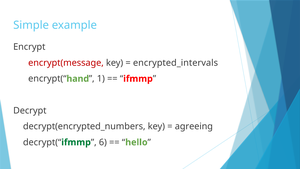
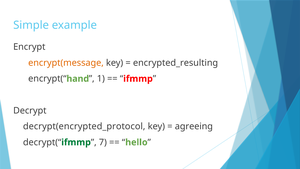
encrypt(message colour: red -> orange (66, 63)
encrypted_intervals: encrypted_intervals -> encrypted_resulting (176, 63)
decrypt(encrypted_numbers: decrypt(encrypted_numbers -> decrypt(encrypted_protocol (84, 126)
6: 6 -> 7 (103, 142)
